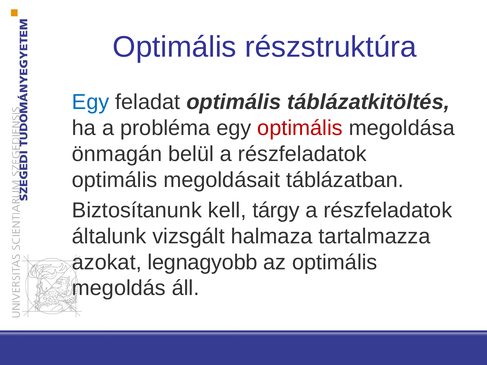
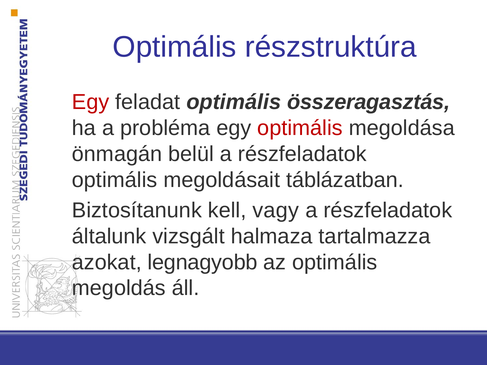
Egy colour: blue -> red (91, 102)
táblázatkitöltés: táblázatkitöltés -> összeragasztás (369, 102)
tárgy: tárgy -> vagy (276, 210)
